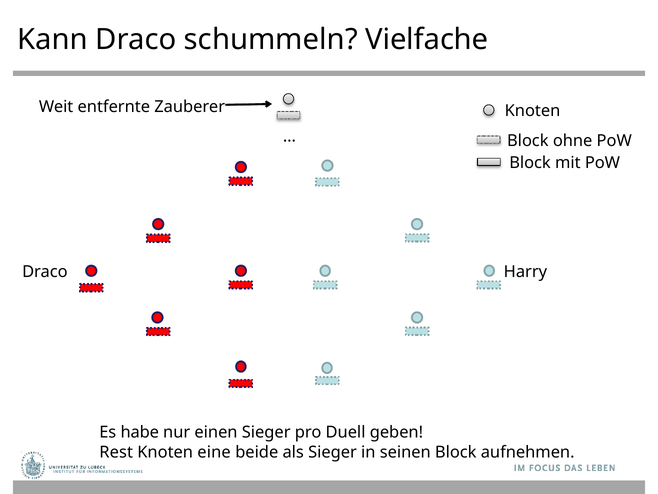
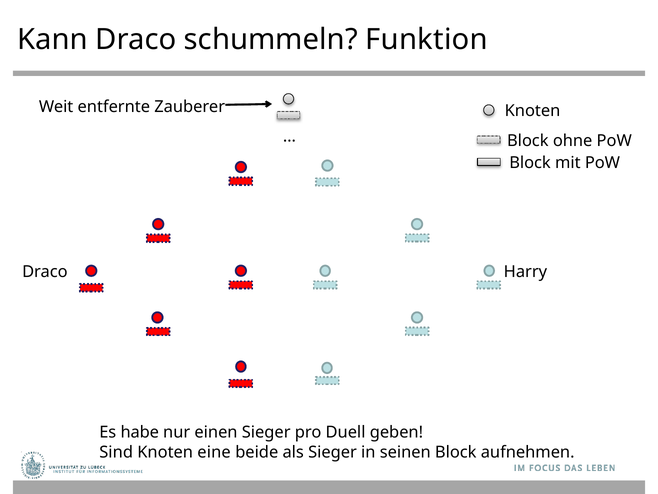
Vielfache: Vielfache -> Funktion (427, 39)
Rest: Rest -> Sind (116, 452)
